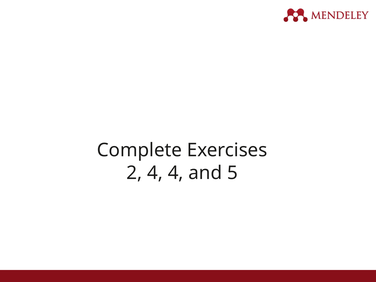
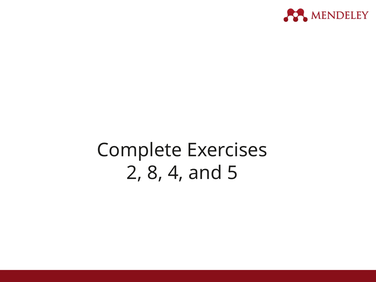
2 4: 4 -> 8 (155, 173)
